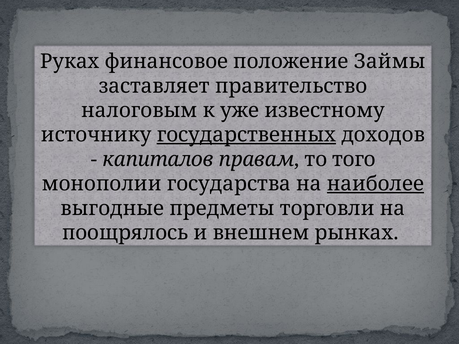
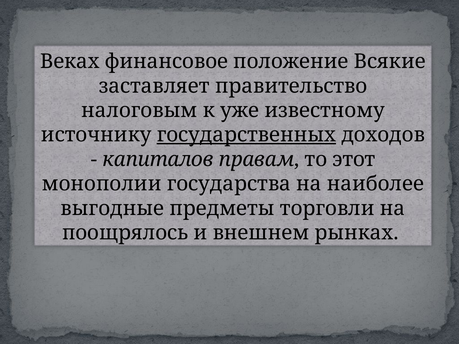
Руках: Руках -> Веках (70, 62)
Займы: Займы -> Всякие (390, 62)
того: того -> этот (354, 159)
наиболее underline: present -> none (375, 184)
